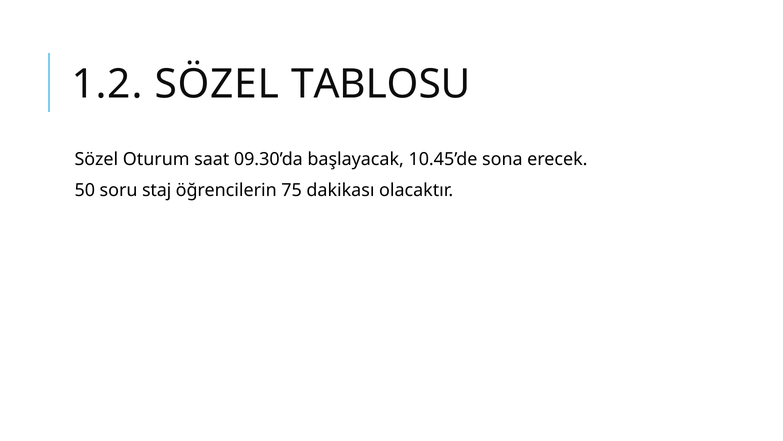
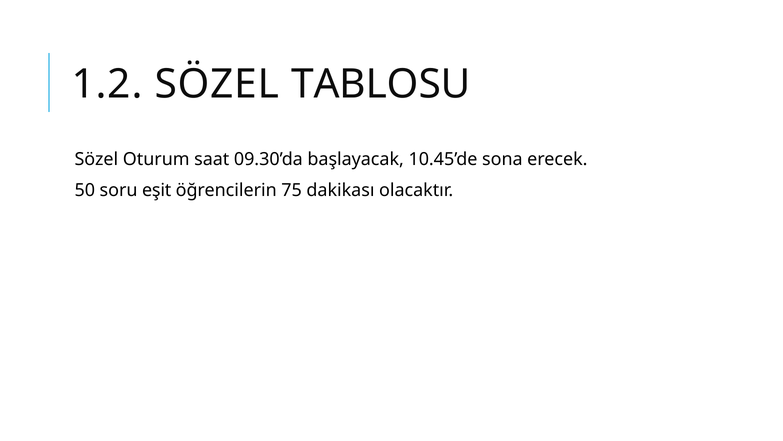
staj: staj -> eşit (157, 190)
